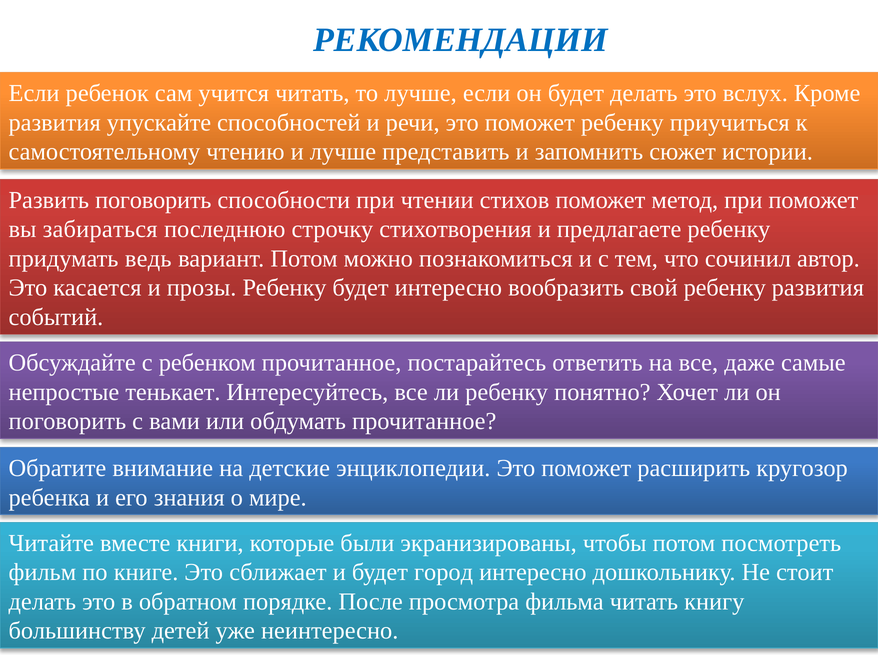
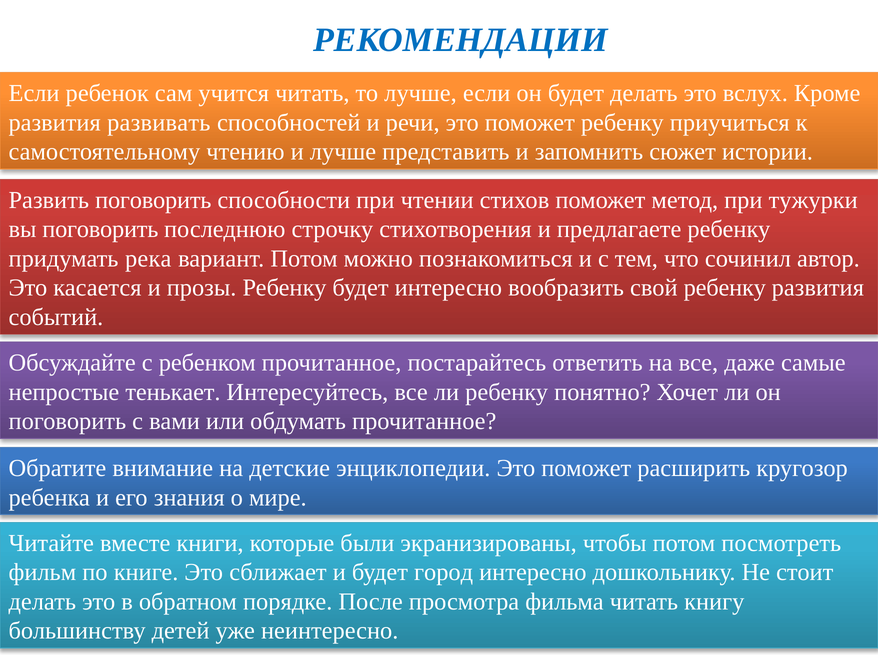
упускайте: упускайте -> развивать (159, 123)
при поможет: поможет -> тужурки (813, 200)
вы забираться: забираться -> поговорить (100, 229)
ведь: ведь -> река (148, 259)
